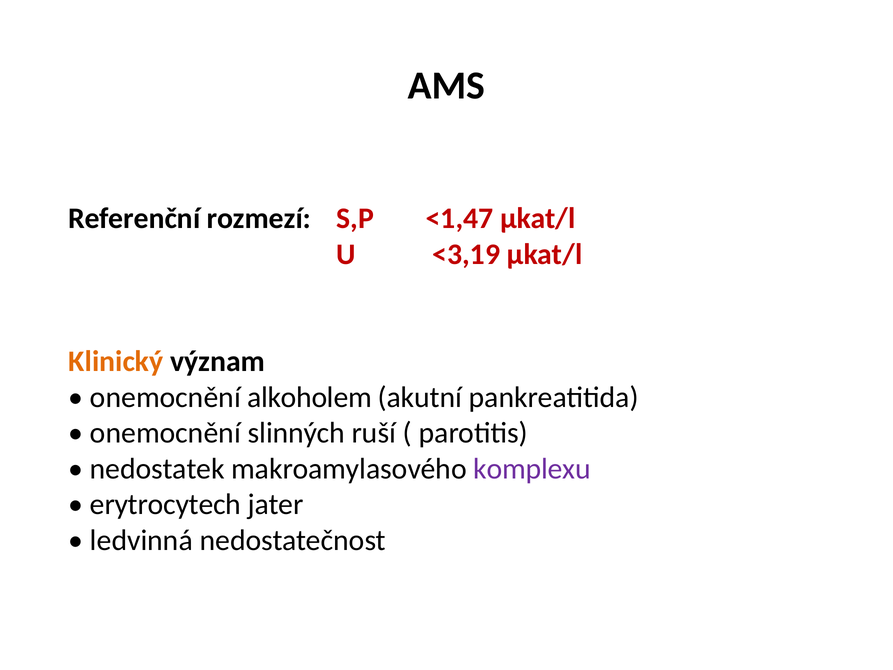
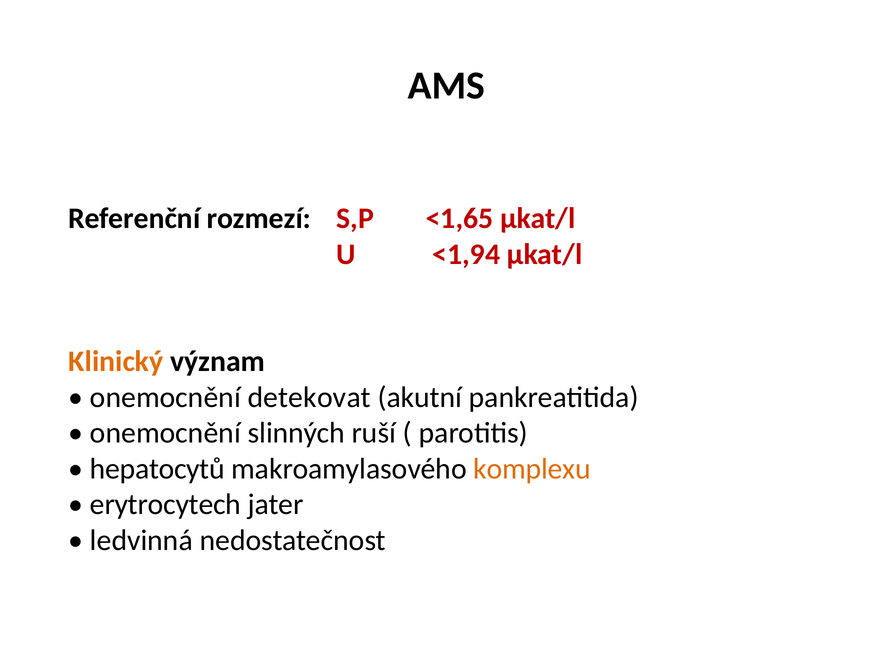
<1,47: <1,47 -> <1,65 (459, 219)
<3,19: <3,19 -> <1,94 (466, 254)
alkoholem: alkoholem -> detekovat (309, 397)
nedostatek: nedostatek -> hepatocytů (157, 469)
komplexu colour: purple -> orange (532, 469)
